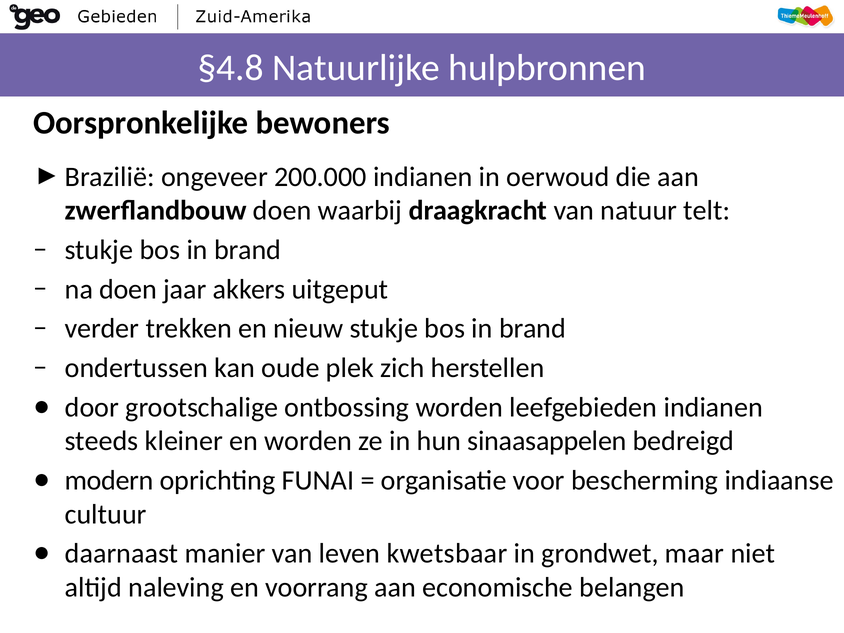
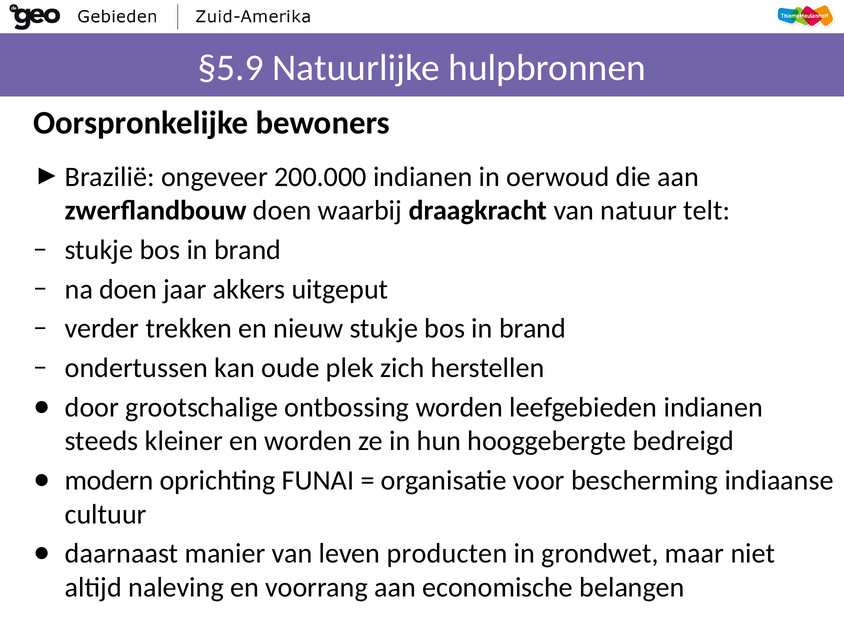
§4.8: §4.8 -> §5.9 (231, 68)
sinaasappelen: sinaasappelen -> hooggebergte (547, 441)
kwetsbaar: kwetsbaar -> producten (447, 554)
